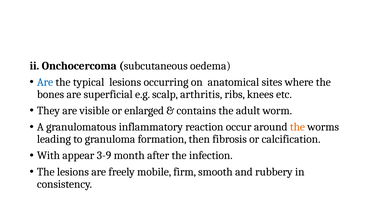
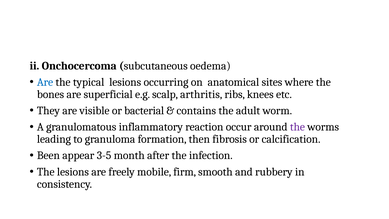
enlarged: enlarged -> bacterial (144, 111)
the colour: orange -> purple (297, 127)
With: With -> Been (48, 155)
3-9: 3-9 -> 3-5 (104, 155)
